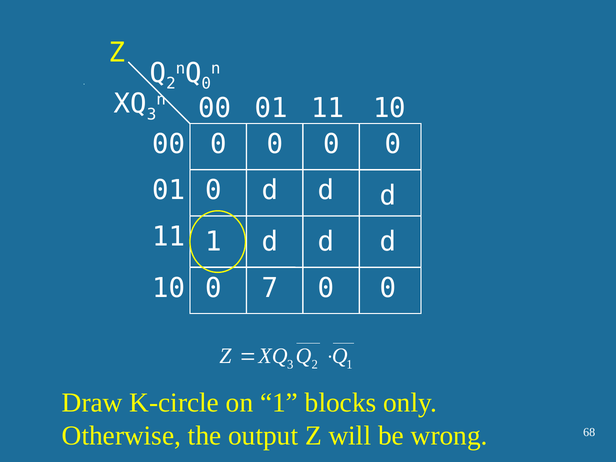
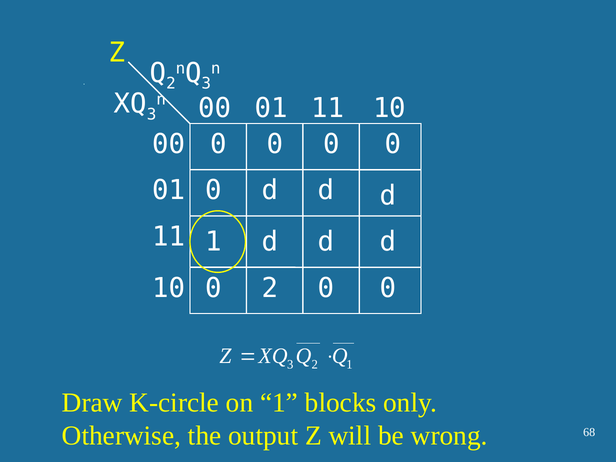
0: 0 -> 3 (206, 84)
0 7: 7 -> 2 (270, 288)
